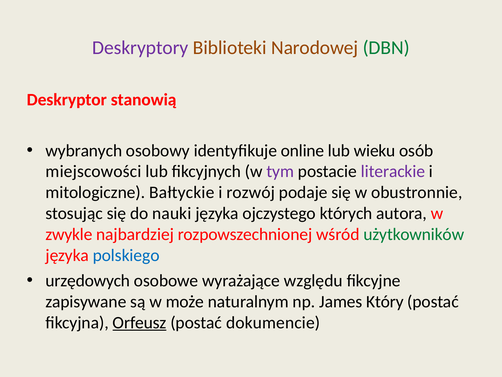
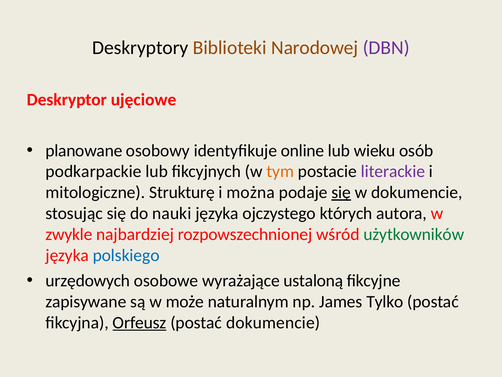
Deskryptory colour: purple -> black (140, 48)
DBN colour: green -> purple (386, 48)
stanowią: stanowią -> ujęciowe (144, 100)
wybranych: wybranych -> planowane (84, 150)
miejscowości: miejscowości -> podkarpackie (94, 171)
tym colour: purple -> orange (280, 171)
Bałtyckie: Bałtyckie -> Strukturę (182, 192)
rozwój: rozwój -> można (251, 192)
się underline: none -> present (341, 192)
w obustronnie: obustronnie -> dokumencie (417, 192)
względu: względu -> ustaloną (313, 280)
Który: Który -> Tylko (385, 301)
